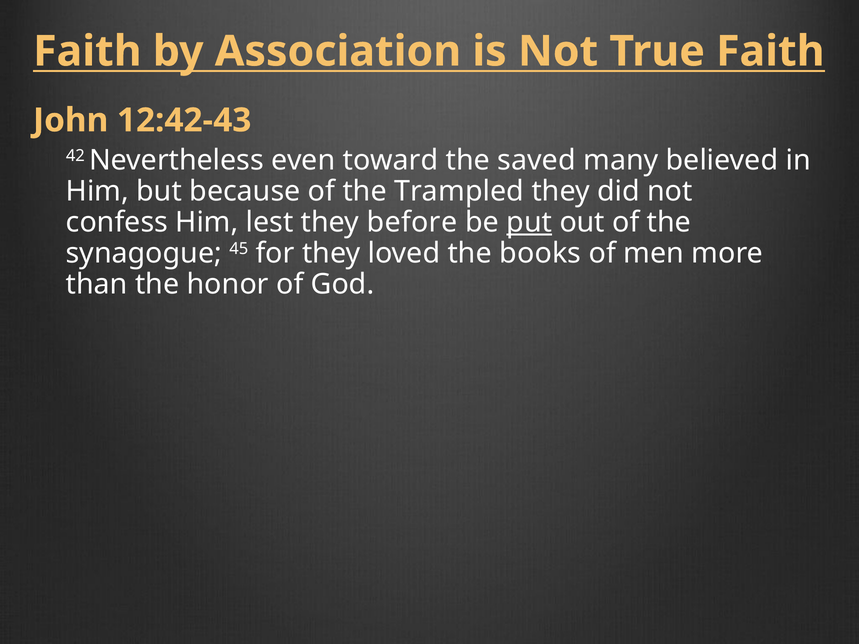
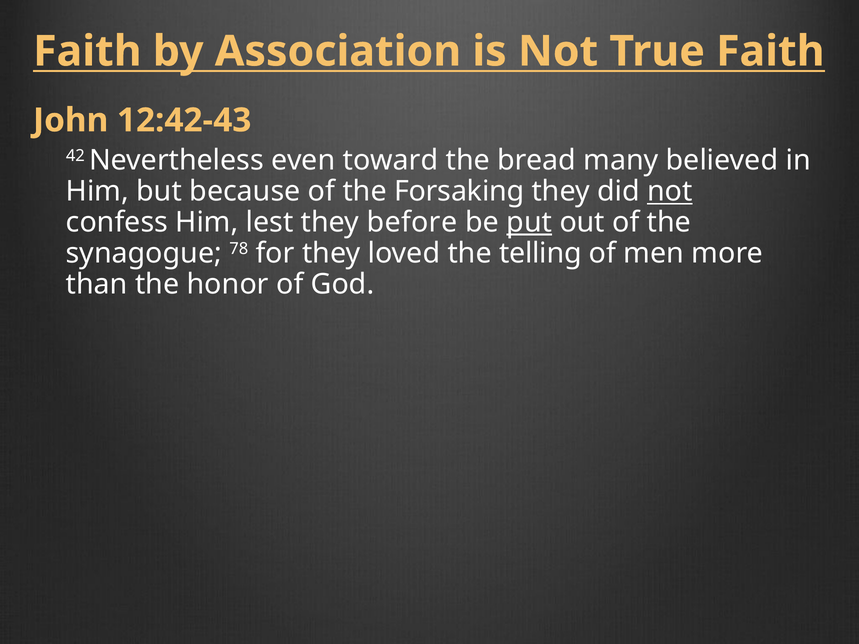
saved: saved -> bread (537, 161)
Trampled: Trampled -> Forsaking (459, 191)
not underline: none -> present (670, 191)
45: 45 -> 78 (239, 249)
books: books -> telling (540, 253)
